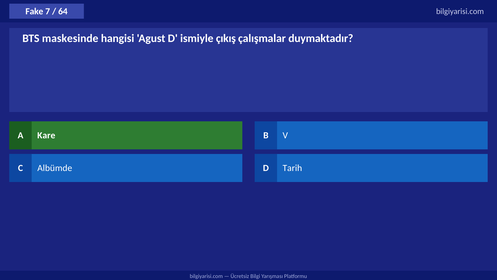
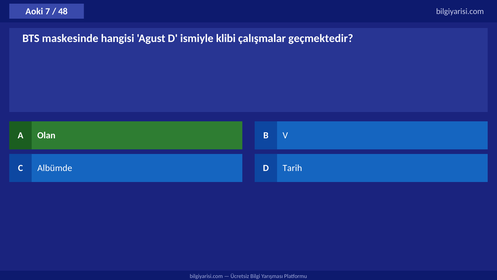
Fake: Fake -> Aoki (34, 11)
64: 64 -> 48 (63, 11)
çıkış: çıkış -> klibi (226, 38)
duymaktadır: duymaktadır -> geçmektedir (321, 38)
Kare: Kare -> Olan (46, 135)
